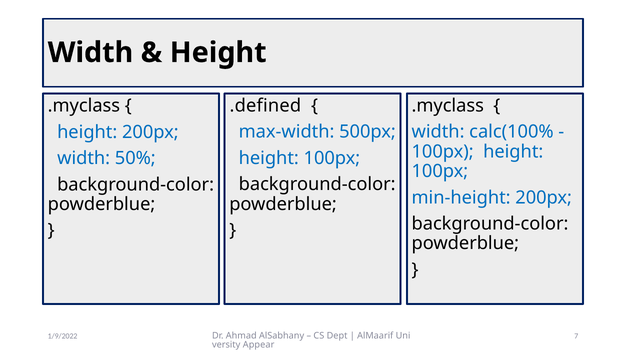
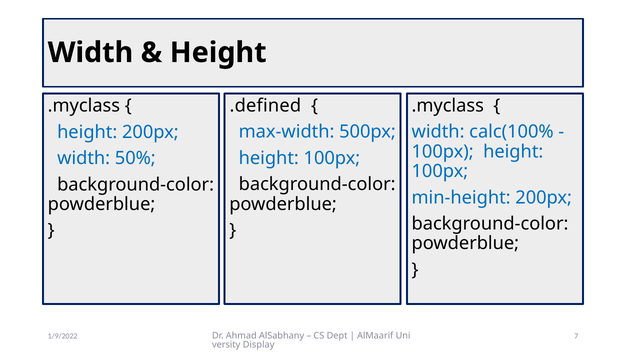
Appear: Appear -> Display (259, 345)
